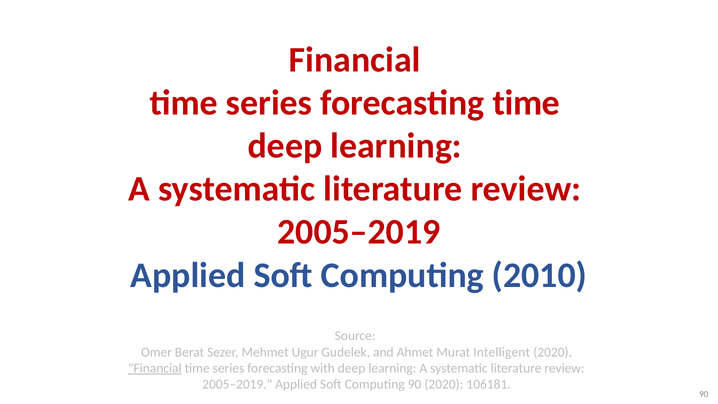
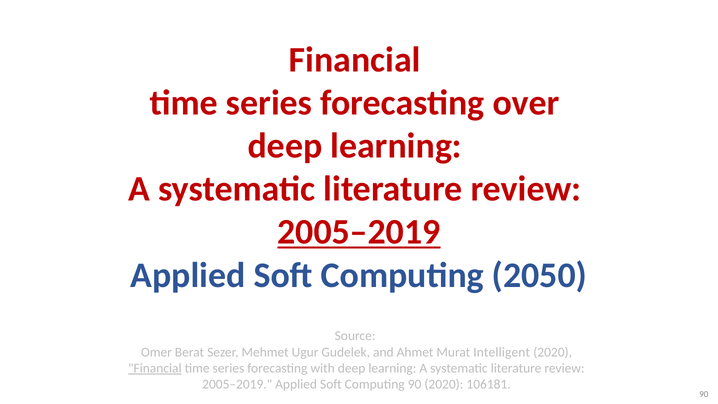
forecasting time: time -> over (526, 103)
2005–2019 underline: none -> present (359, 232)
2010: 2010 -> 2050 (539, 275)
